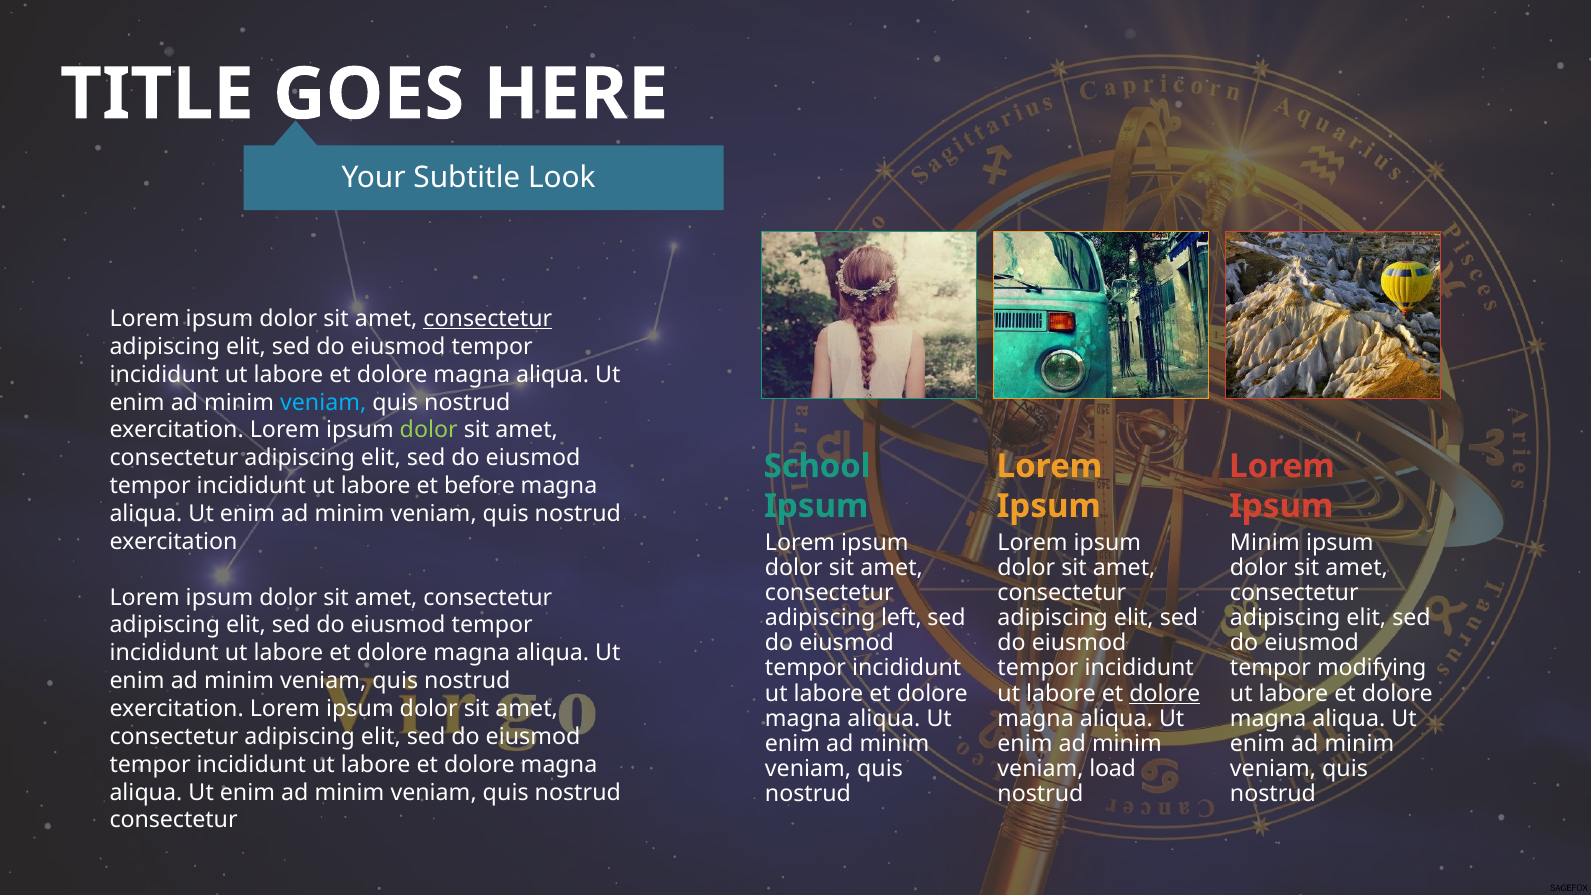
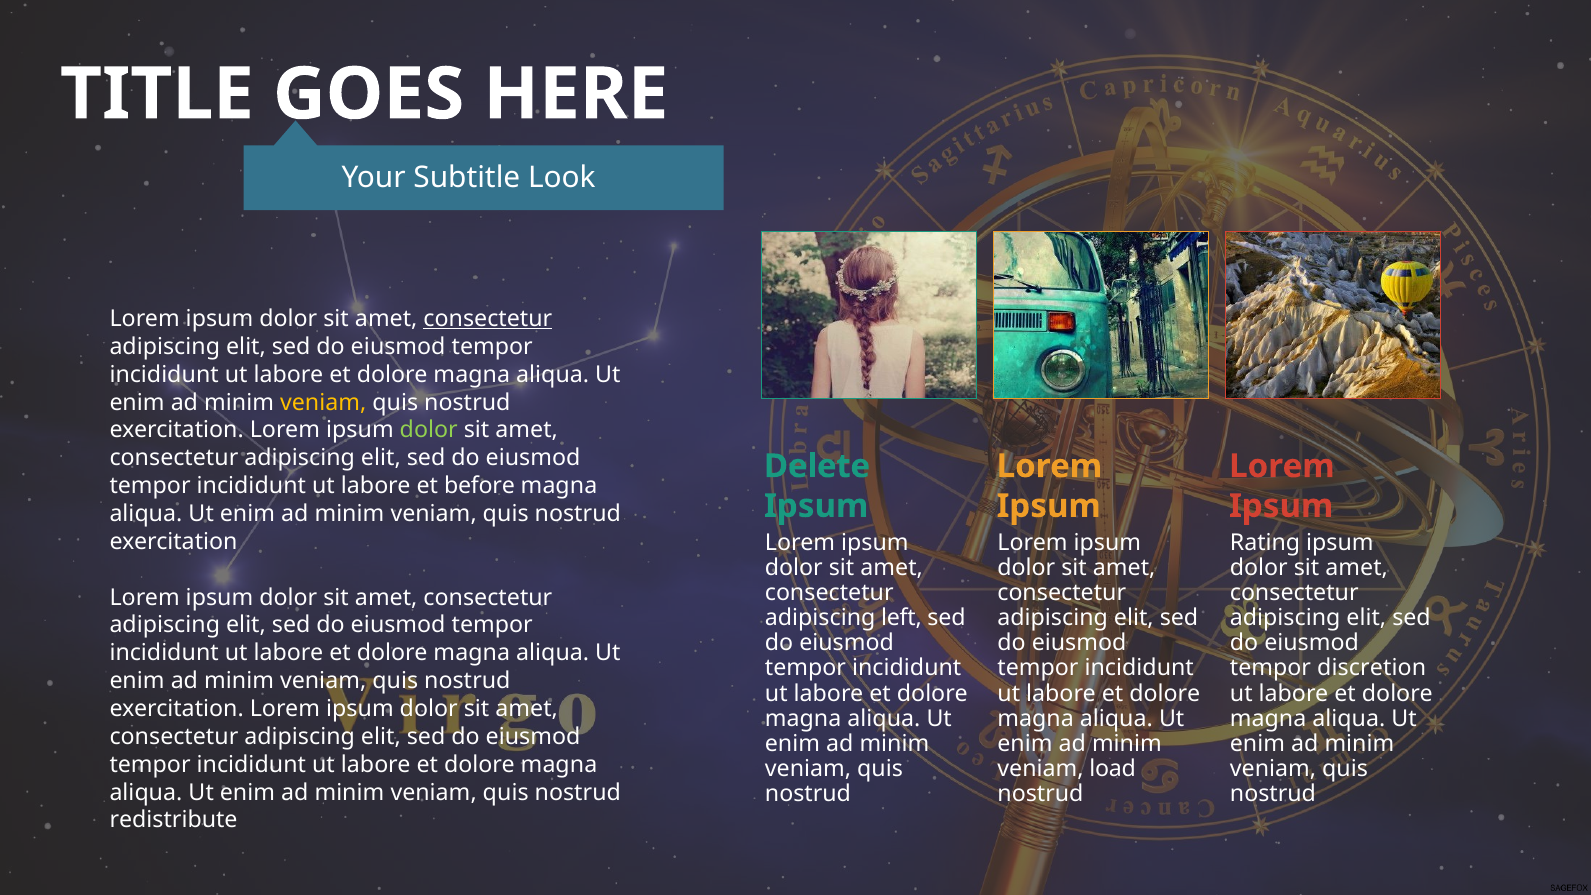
veniam colour: light blue -> yellow (323, 402)
School: School -> Delete (817, 466)
Minim: Minim -> Rating (1265, 543)
modifying: modifying -> discretion (1372, 668)
dolore underline: present -> none (1165, 693)
consectetur: consectetur -> redistribute (174, 820)
